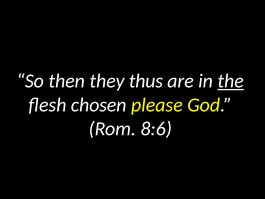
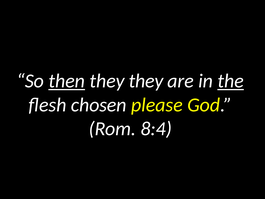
then underline: none -> present (67, 81)
they thus: thus -> they (146, 81)
8:6: 8:6 -> 8:4 (156, 129)
